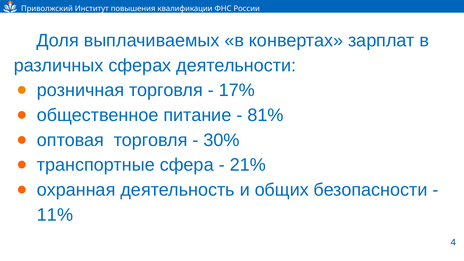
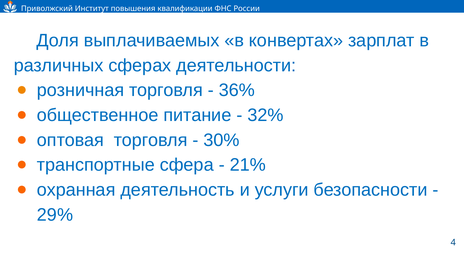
17%: 17% -> 36% (237, 90)
81%: 81% -> 32% (265, 115)
общих: общих -> услуги (282, 190)
11%: 11% -> 29% (55, 215)
